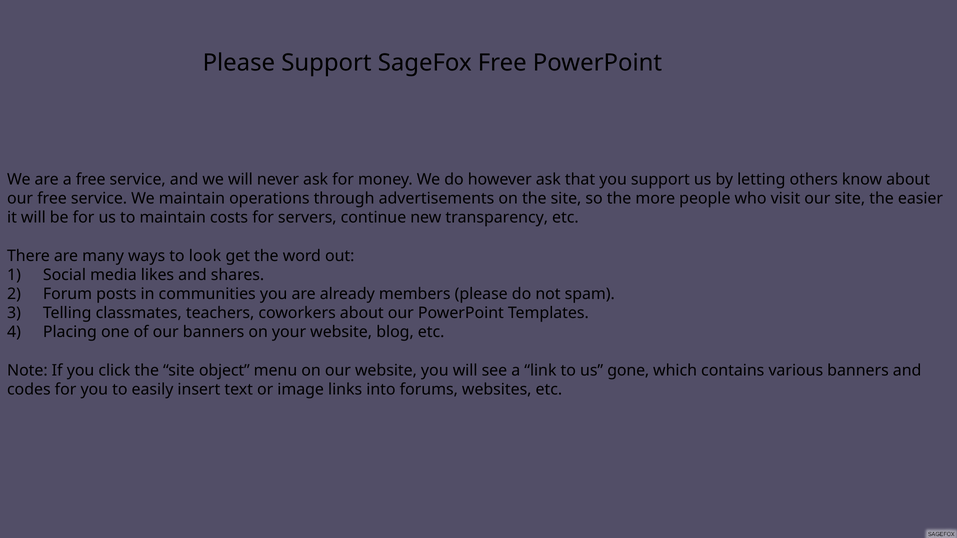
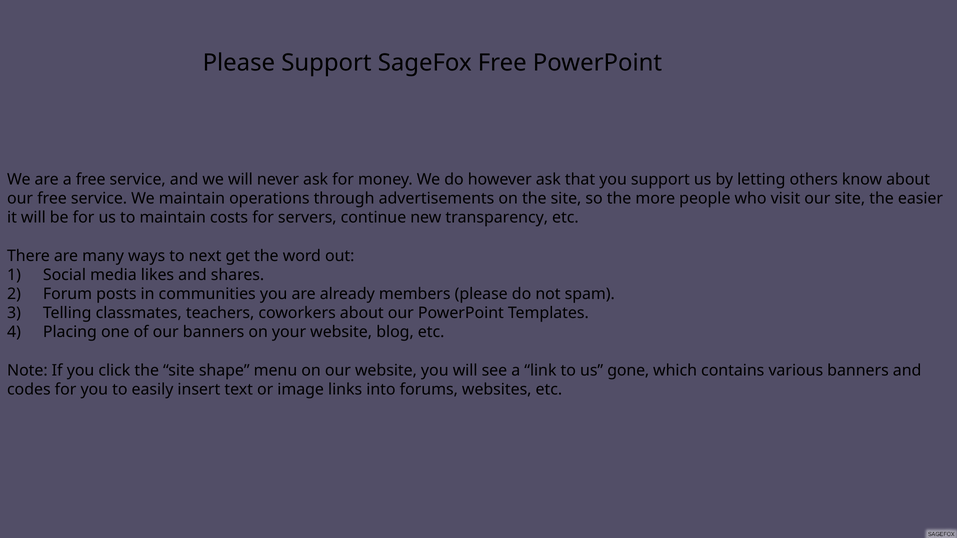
look: look -> next (205, 256)
object: object -> shape (224, 371)
